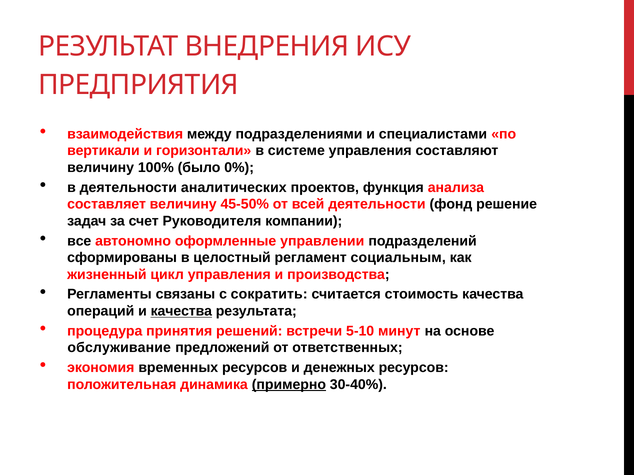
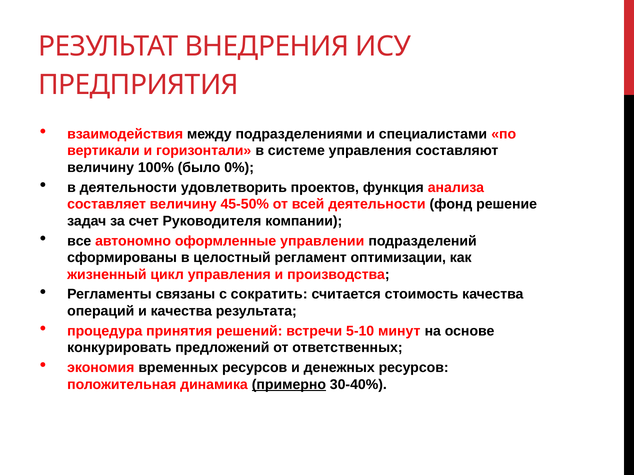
аналитических: аналитических -> удовлетворить (234, 188)
социальным: социальным -> оптимизации (398, 258)
качества underline: present -> none (181, 312)
обслуживание: обслуживание -> конкурировать (119, 348)
